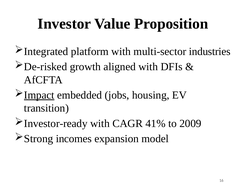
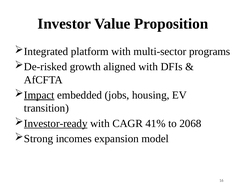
industries: industries -> programs (210, 52)
Investor-ready underline: none -> present (56, 124)
2009: 2009 -> 2068 (190, 124)
